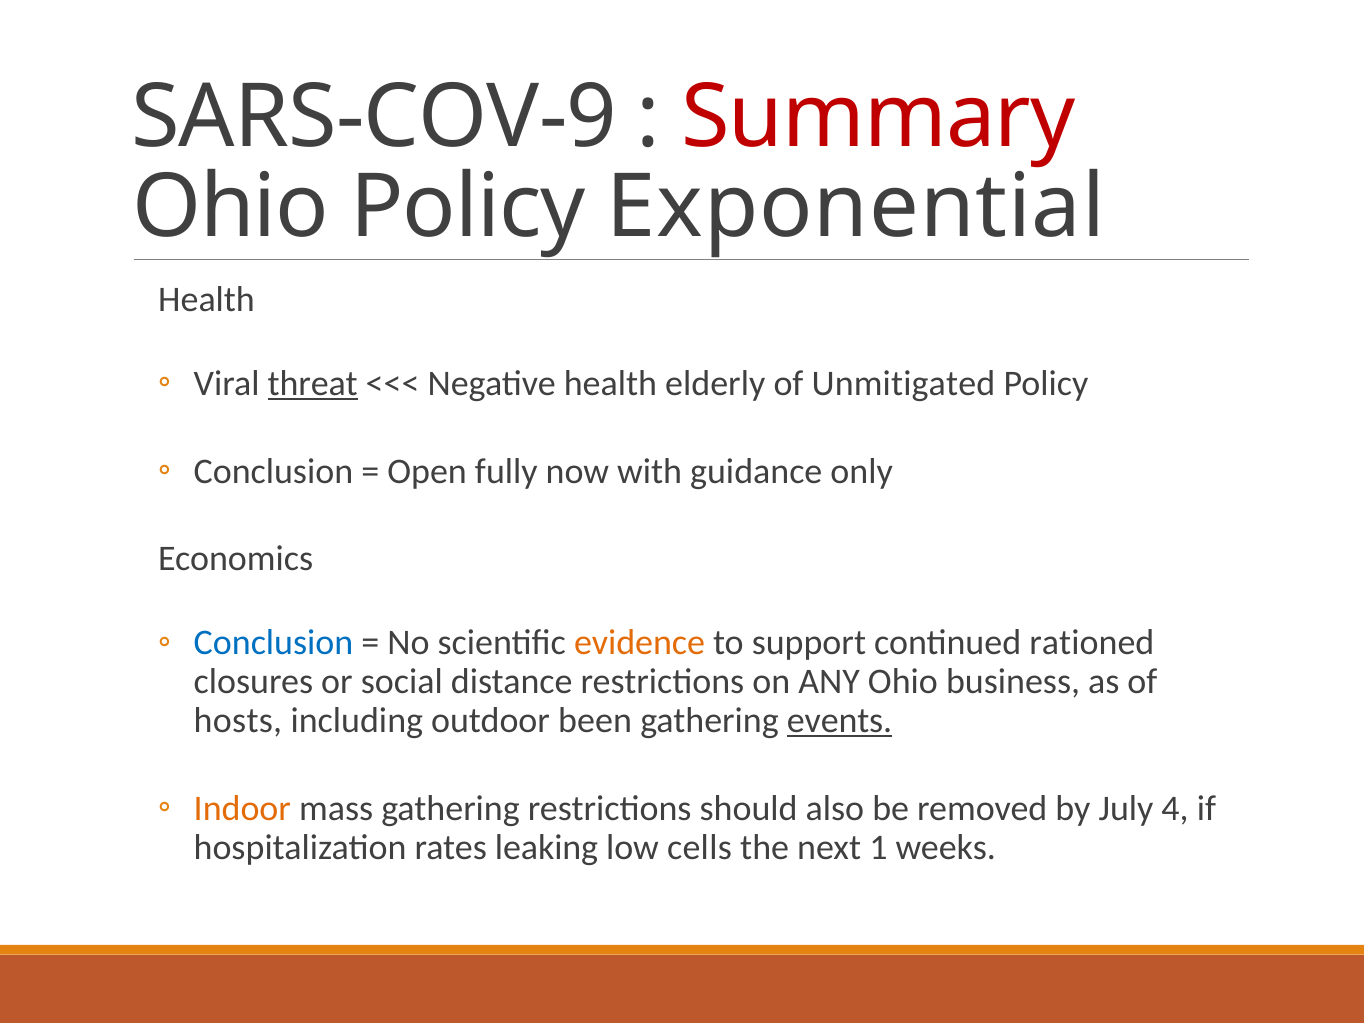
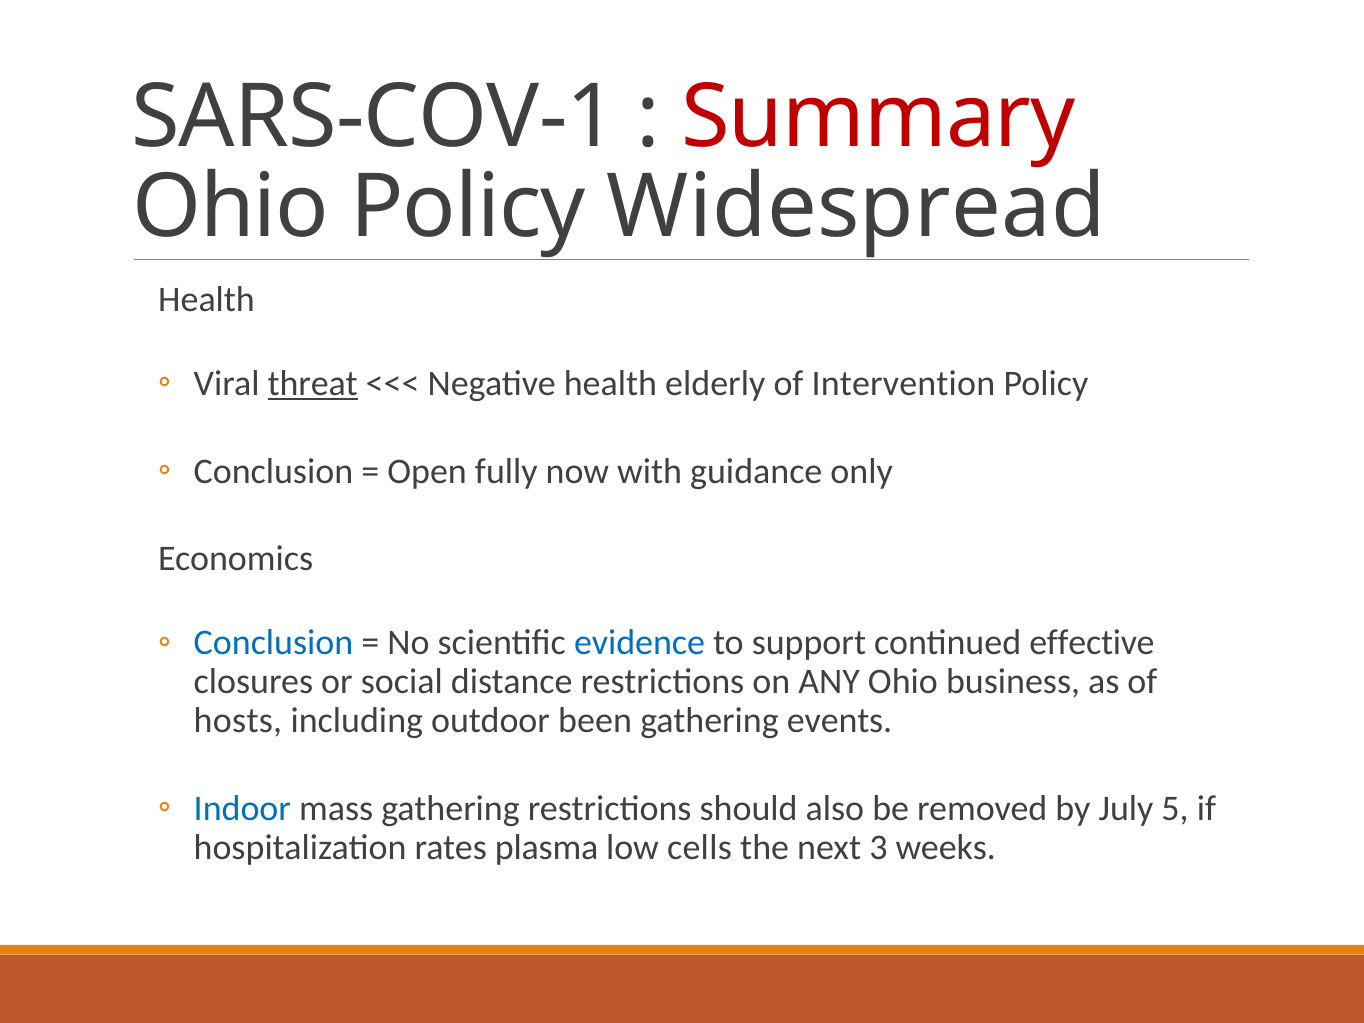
SARS-COV-9: SARS-COV-9 -> SARS-COV-1 (374, 117)
Exponential: Exponential -> Widespread (856, 207)
Unmitigated: Unmitigated -> Intervention (903, 383)
evidence colour: orange -> blue (639, 643)
rationed: rationed -> effective (1092, 643)
events underline: present -> none (840, 721)
Indoor colour: orange -> blue (242, 808)
4: 4 -> 5 (1175, 808)
leaking: leaking -> plasma (547, 847)
1: 1 -> 3 (878, 847)
